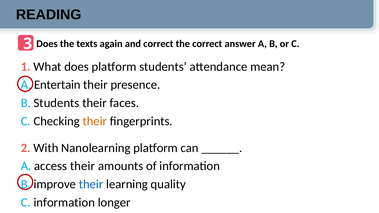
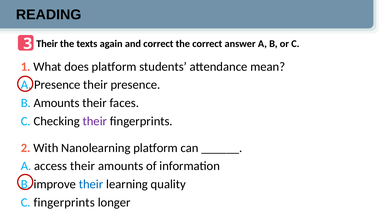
3 Does: Does -> Their (47, 44)
Entertain: Entertain -> Presence (57, 85)
B Students: Students -> Amounts (57, 103)
their colour: orange -> purple (95, 121)
C information: information -> fingerprints (64, 203)
